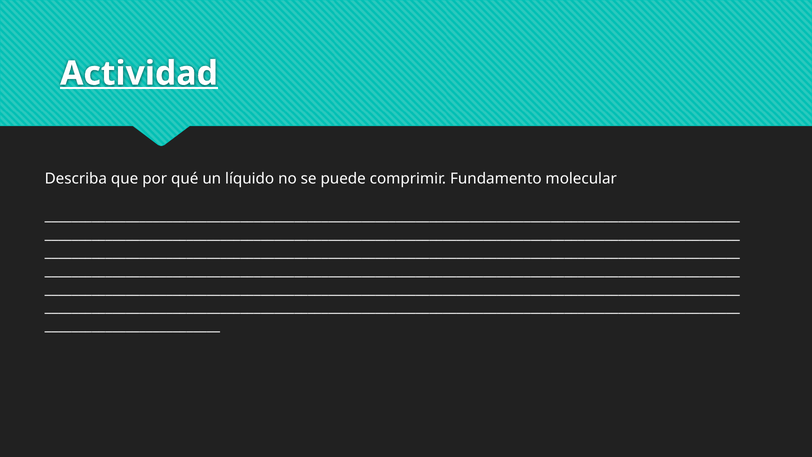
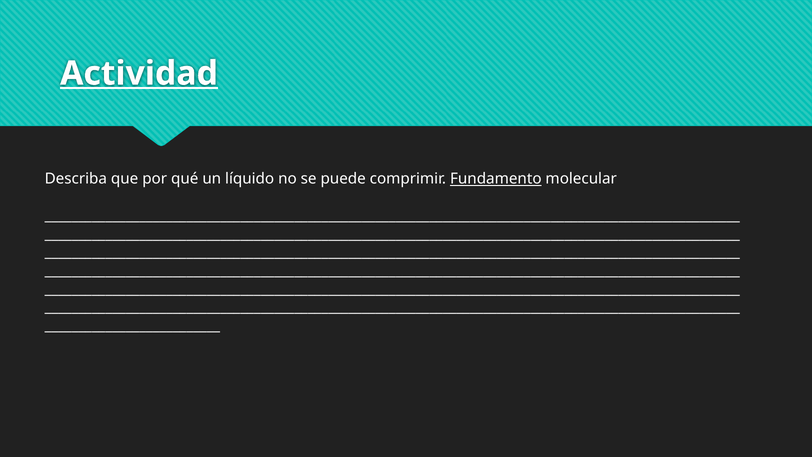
Fundamento underline: none -> present (496, 179)
